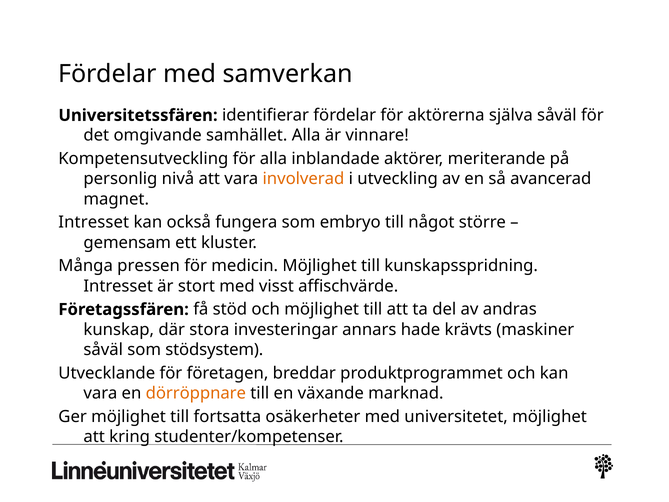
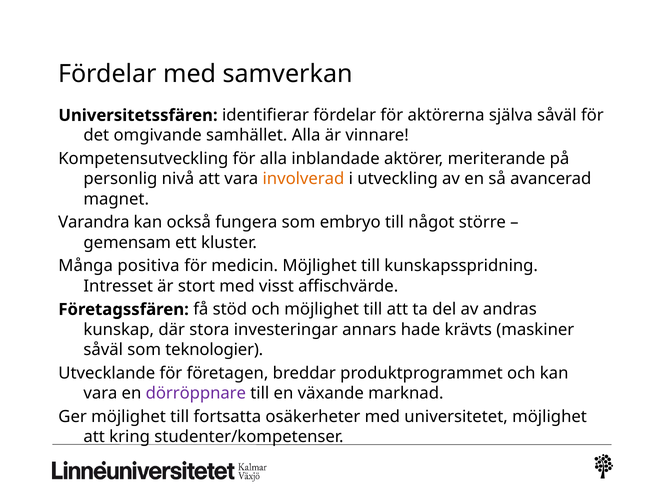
Intresset: Intresset -> Varandra (94, 222)
pressen: pressen -> positiva (148, 266)
stödsystem: stödsystem -> teknologier (214, 349)
dörröppnare colour: orange -> purple (196, 393)
